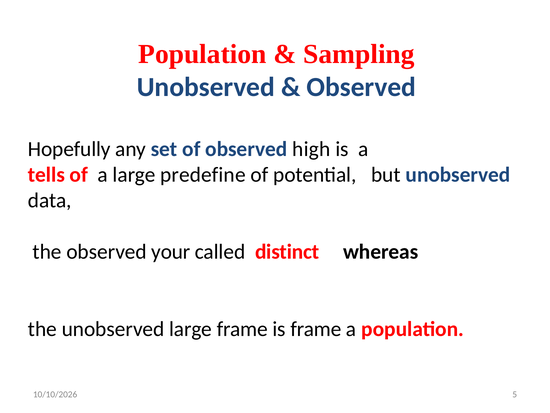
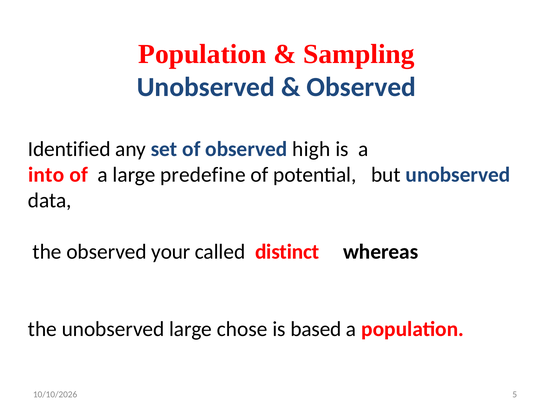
Hopefully: Hopefully -> Identified (69, 149)
tells: tells -> into (46, 175)
large frame: frame -> chose (242, 329)
is frame: frame -> based (316, 329)
